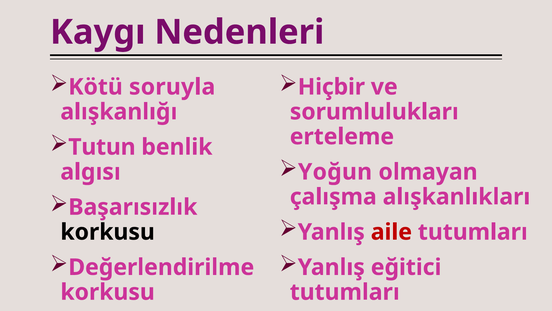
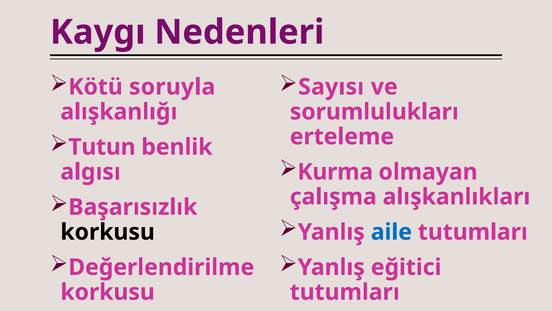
Hiçbir: Hiçbir -> Sayısı (331, 87)
Yoğun: Yoğun -> Kurma (335, 172)
aile colour: red -> blue (391, 232)
